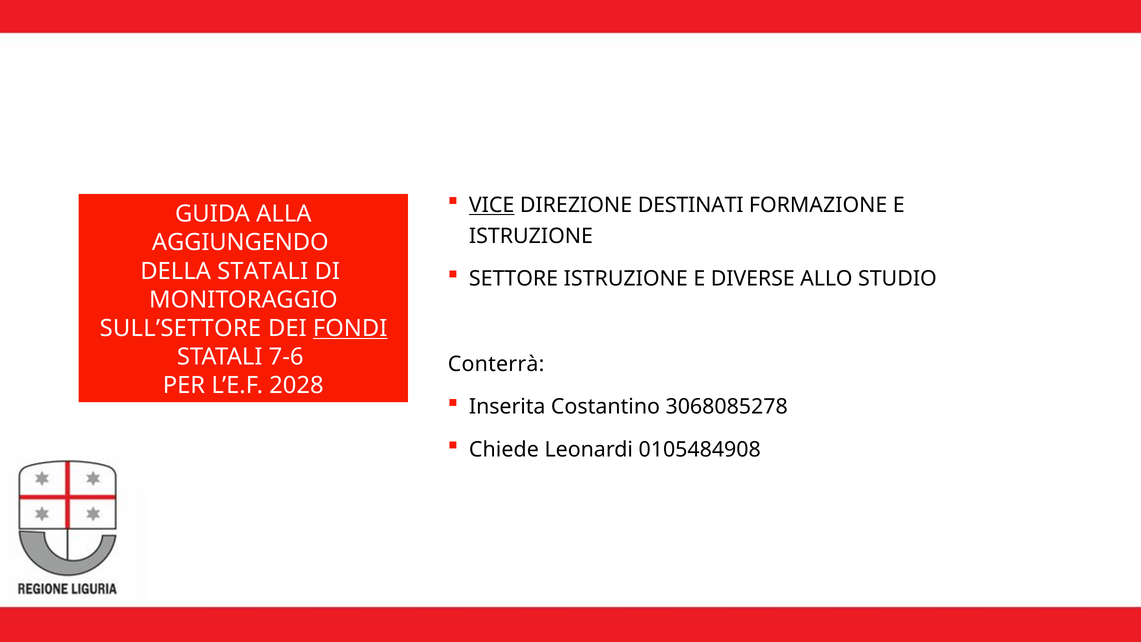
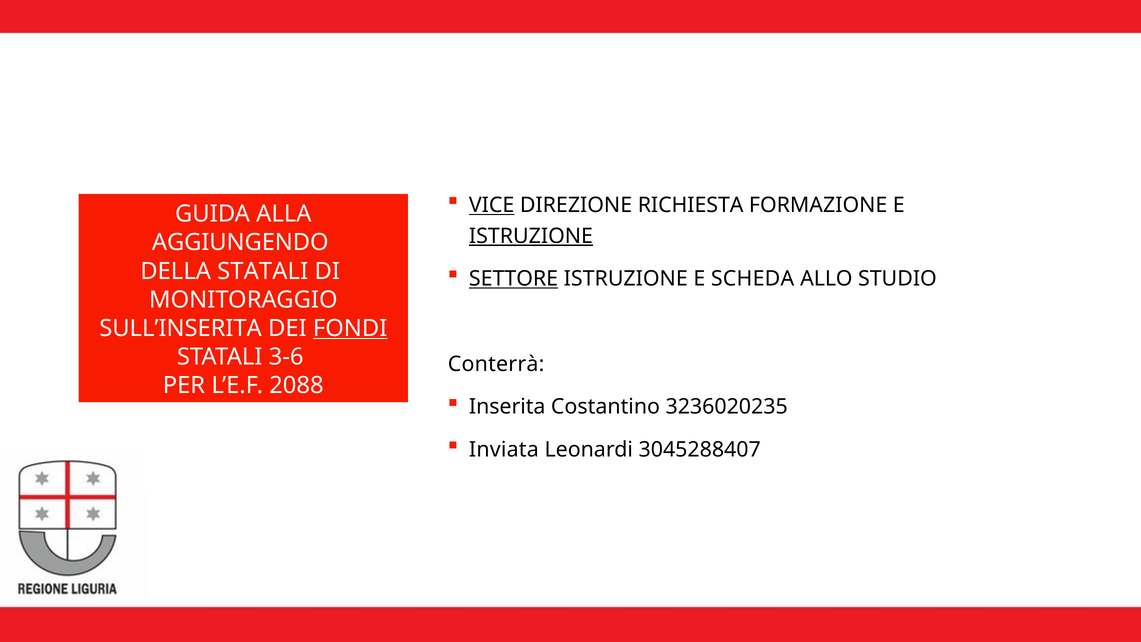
DESTINATI: DESTINATI -> RICHIESTA (691, 205)
ISTRUZIONE underline: none -> present (531, 236)
SETTORE underline: none -> present (514, 279)
DIVERSE: DIVERSE -> SCHEDA (753, 279)
SULL’SETTORE: SULL’SETTORE -> SULL’INSERITA (181, 328)
7-6: 7-6 -> 3-6 (286, 357)
2028: 2028 -> 2088 (296, 385)
3068085278: 3068085278 -> 3236020235 (727, 407)
Chiede: Chiede -> Inviata (504, 449)
0105484908: 0105484908 -> 3045288407 (700, 449)
